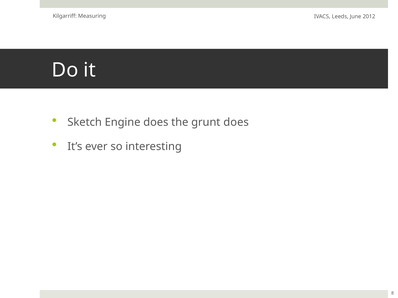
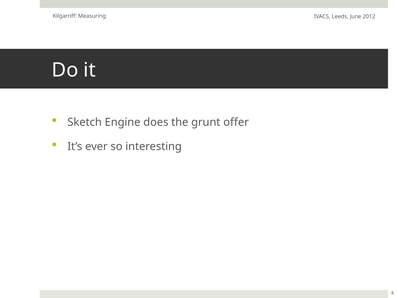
grunt does: does -> offer (236, 122)
